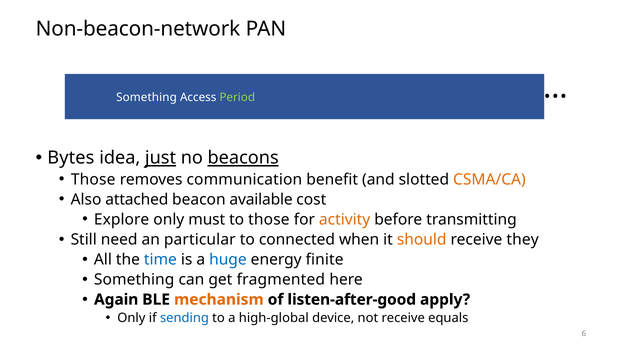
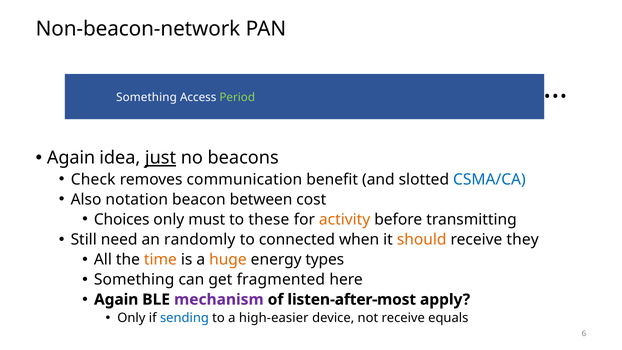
Bytes: Bytes -> Again (71, 158)
beacons underline: present -> none (243, 158)
Those: Those -> Check (93, 179)
CSMA/CA colour: orange -> blue (489, 179)
attached: attached -> notation (137, 199)
available: available -> between (261, 199)
Explore: Explore -> Choices (122, 219)
to those: those -> these (269, 219)
particular: particular -> randomly (200, 239)
time colour: blue -> orange (160, 259)
huge colour: blue -> orange (228, 259)
finite: finite -> types (325, 259)
mechanism colour: orange -> purple (219, 299)
listen-after-good: listen-after-good -> listen-after-most (352, 299)
high-global: high-global -> high-easier (274, 318)
